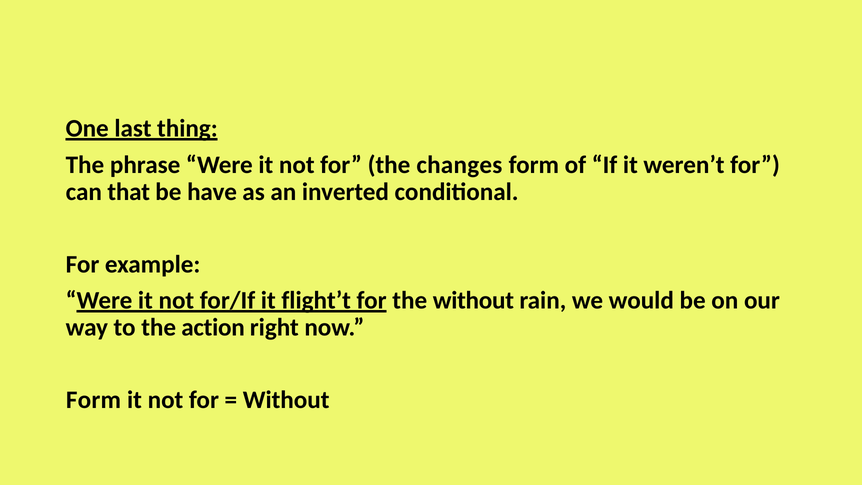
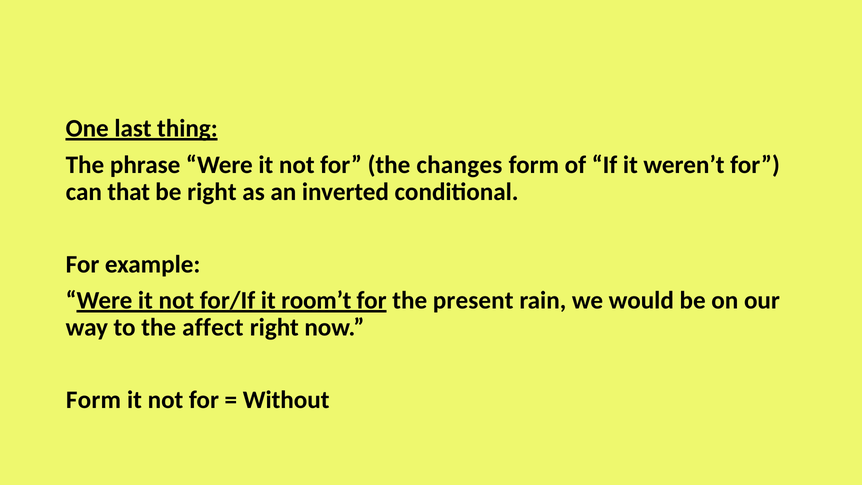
be have: have -> right (212, 192)
flight’t: flight’t -> room’t (316, 300)
the without: without -> present (473, 300)
action: action -> affect (213, 327)
